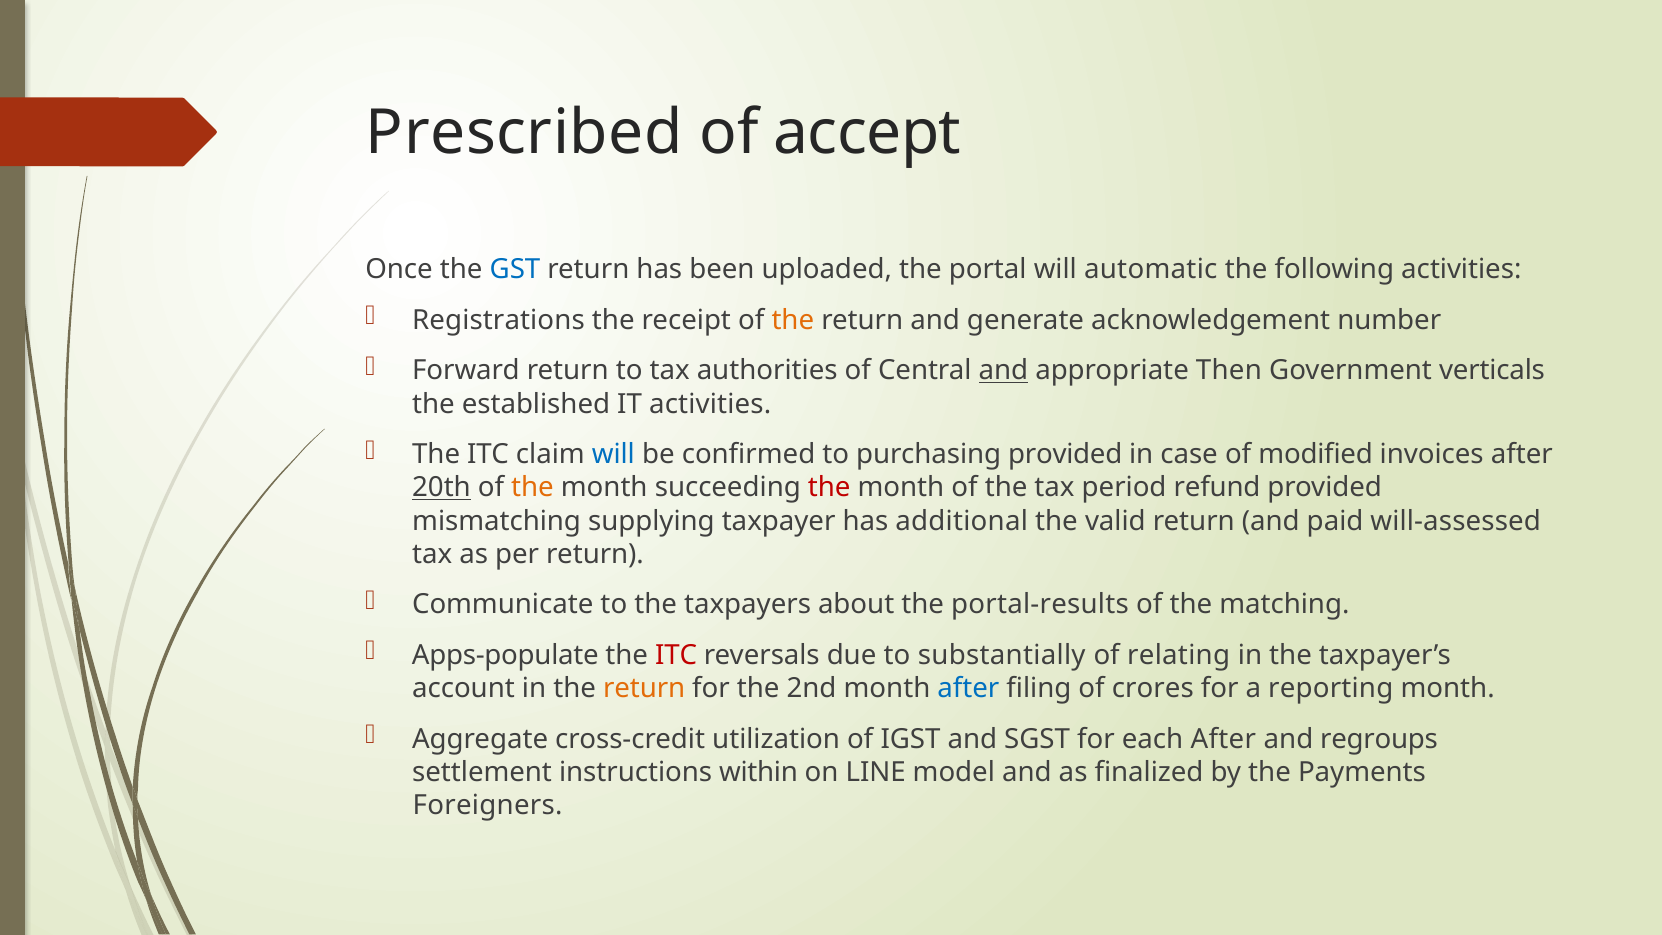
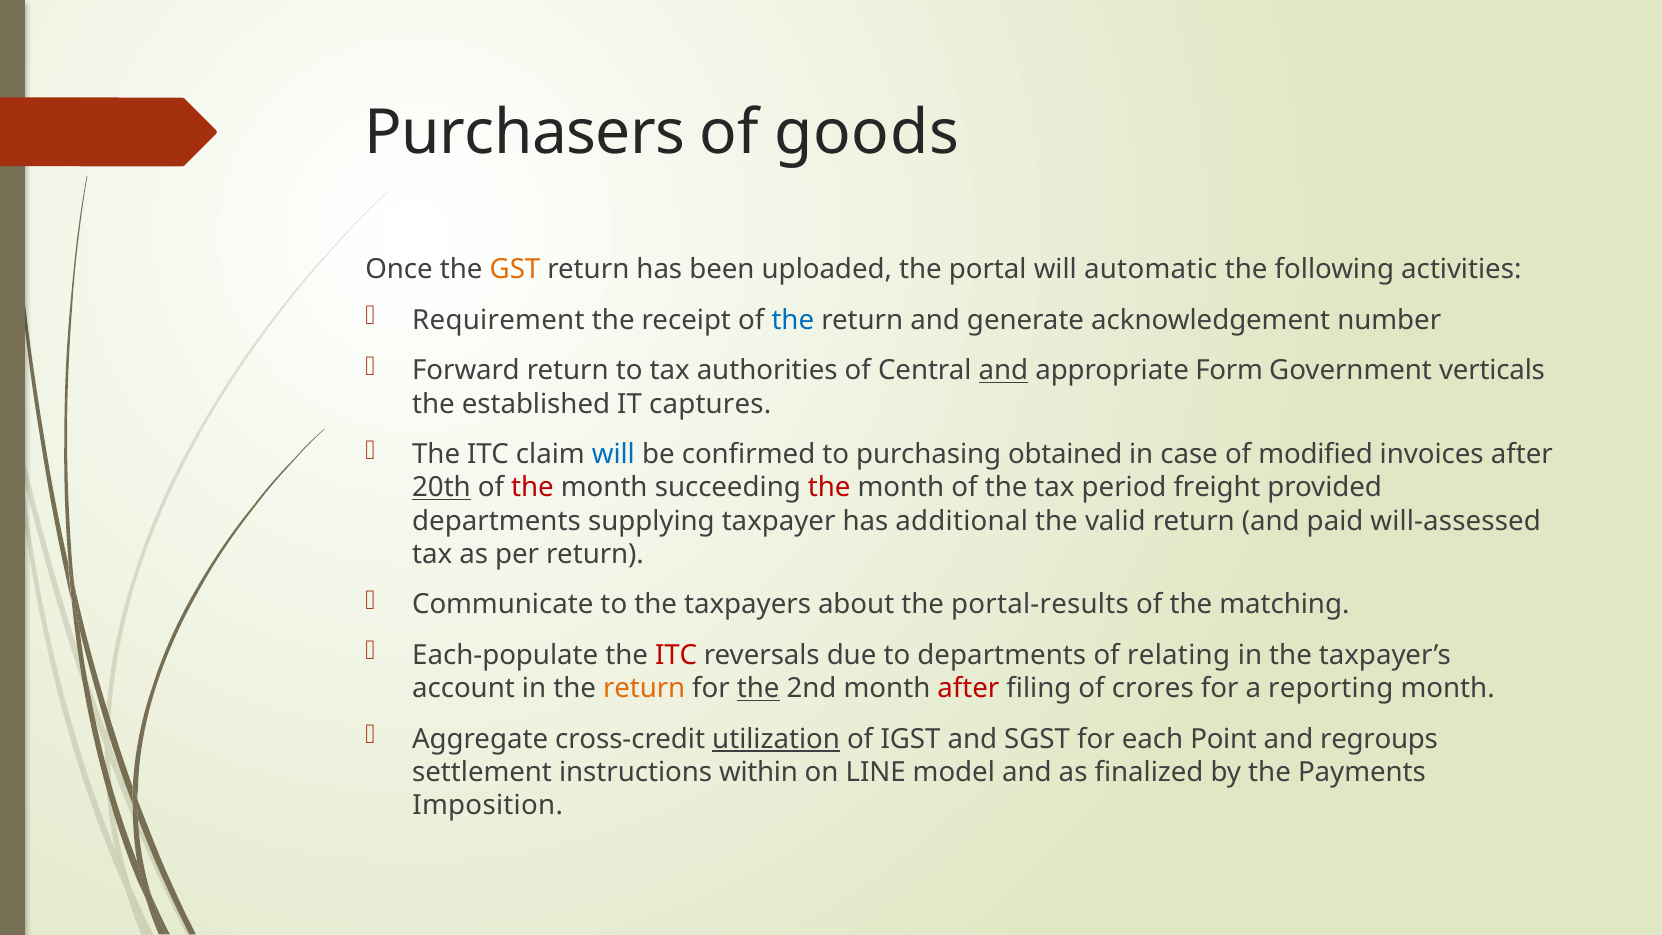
Prescribed: Prescribed -> Purchasers (525, 133)
accept: accept -> goods (867, 133)
GST colour: blue -> orange (515, 270)
Registrations: Registrations -> Requirement (498, 320)
the colour: orange -> blue (793, 320)
Then: Then -> Form (1229, 371)
IT activities: activities -> captures (710, 404)
purchasing provided: provided -> obtained (1065, 454)
the colour: orange -> red (532, 488)
refund: refund -> freight (1217, 488)
mismatching: mismatching -> departments (497, 521)
Apps-populate: Apps-populate -> Each-populate (505, 655)
to substantially: substantially -> departments (1002, 655)
the underline: none -> present (758, 688)
after colour: blue -> red (968, 688)
utilization underline: none -> present (776, 739)
each After: After -> Point (1224, 739)
Foreigners: Foreigners -> Imposition (488, 805)
